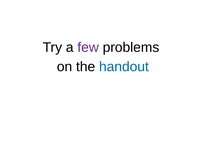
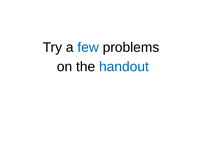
few colour: purple -> blue (88, 47)
